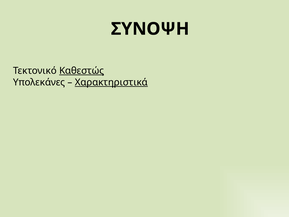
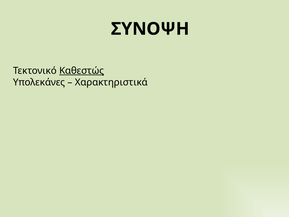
Χαρακτηριστικά underline: present -> none (111, 82)
